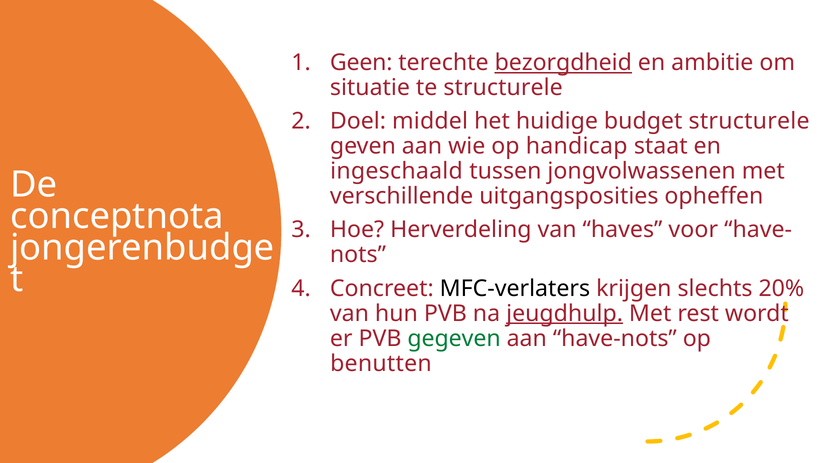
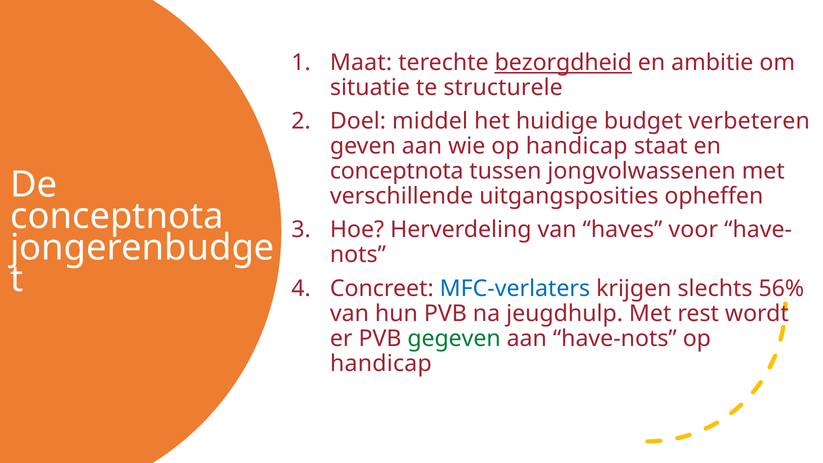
Geen: Geen -> Maat (361, 63)
budget structurele: structurele -> verbeteren (749, 121)
ingeschaald: ingeschaald -> conceptnota (397, 171)
MFC-verlaters colour: black -> blue (515, 288)
20%: 20% -> 56% (781, 288)
jeugdhulp underline: present -> none (565, 313)
benutten: benutten -> handicap (381, 363)
